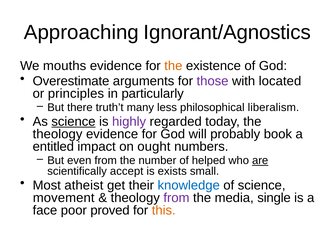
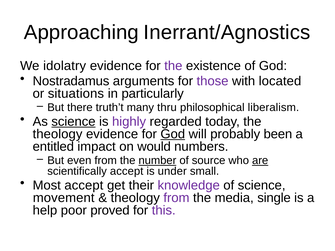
Ignorant/Agnostics: Ignorant/Agnostics -> Inerrant/Agnostics (227, 32)
mouths: mouths -> idolatry (65, 66)
the colour: orange -> purple (173, 66)
Overestimate: Overestimate -> Nostradamus (71, 81)
principles: principles -> situations (76, 94)
less: less -> thru (167, 108)
God underline: none -> present (173, 134)
book: book -> been (278, 134)
ought: ought -> would (154, 147)
number underline: none -> present (157, 161)
helped: helped -> source (209, 161)
exists: exists -> under (172, 171)
Most atheist: atheist -> accept (84, 186)
knowledge colour: blue -> purple (189, 186)
face: face -> help (45, 211)
this colour: orange -> purple (164, 211)
